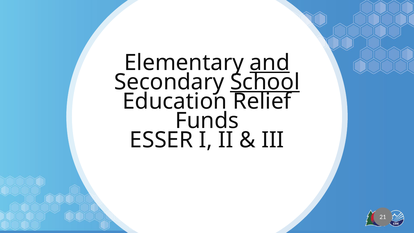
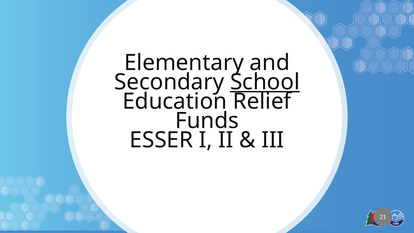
and underline: present -> none (270, 63)
